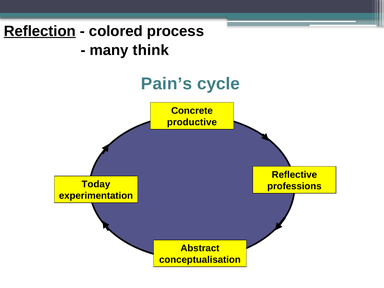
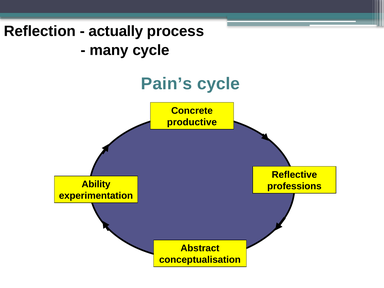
Reflection underline: present -> none (40, 31)
colored: colored -> actually (116, 31)
many think: think -> cycle (151, 50)
Today: Today -> Ability (96, 184)
